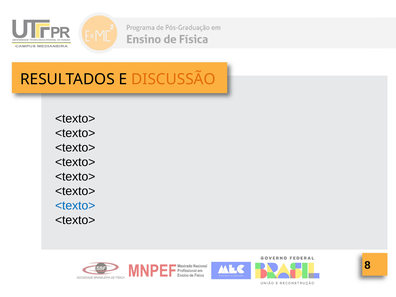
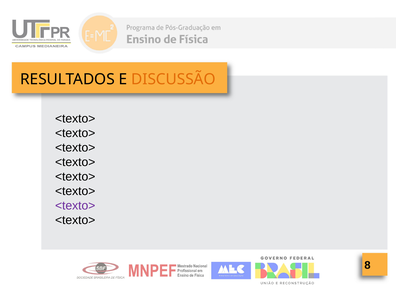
<texto> colour: blue -> purple (75, 206)
